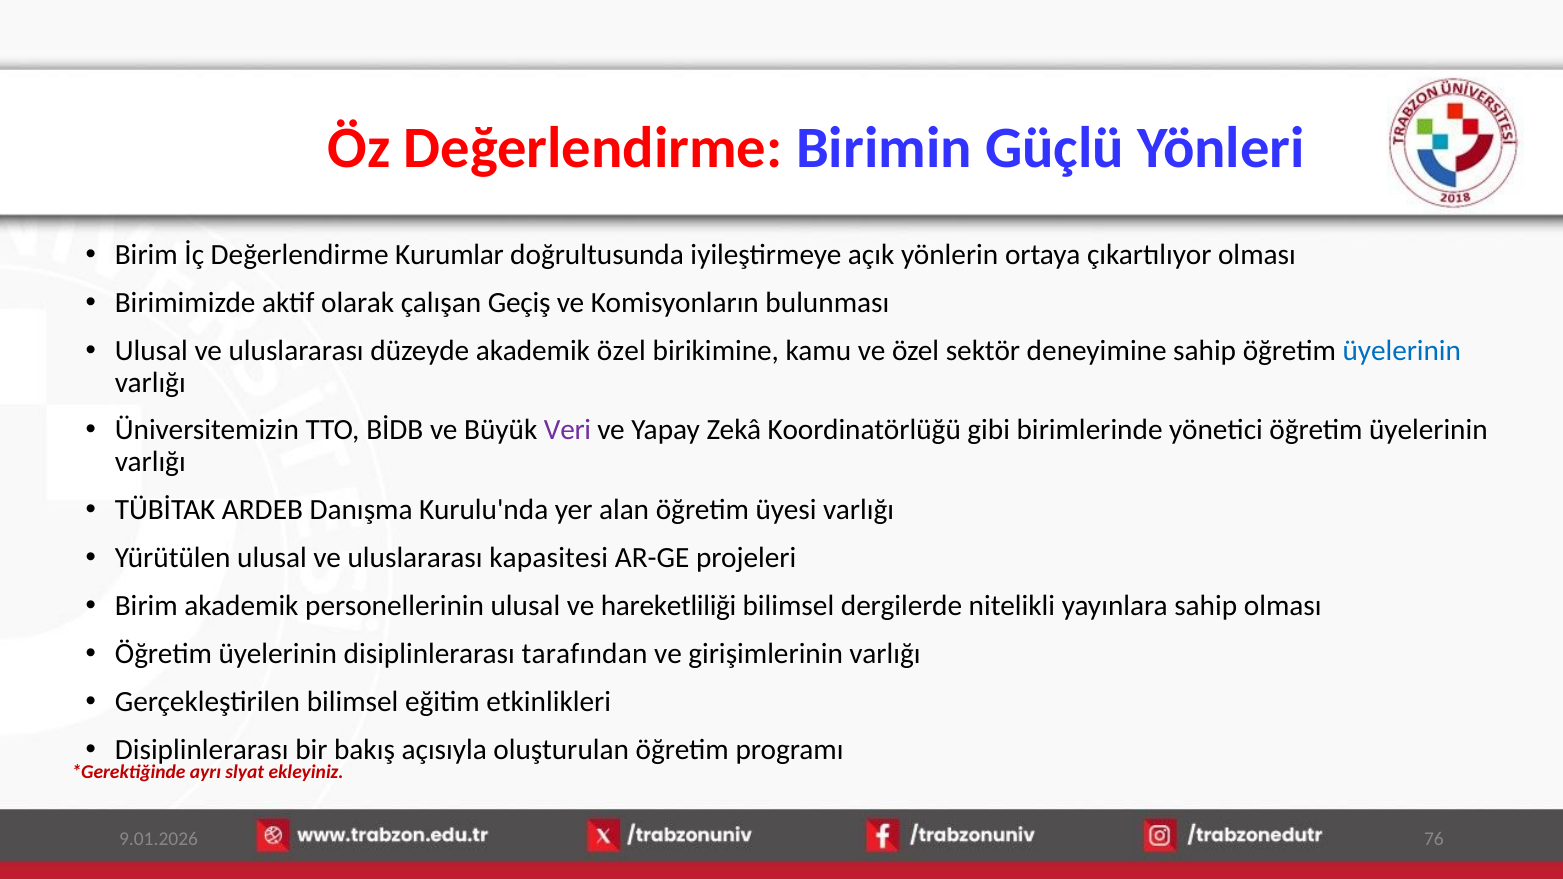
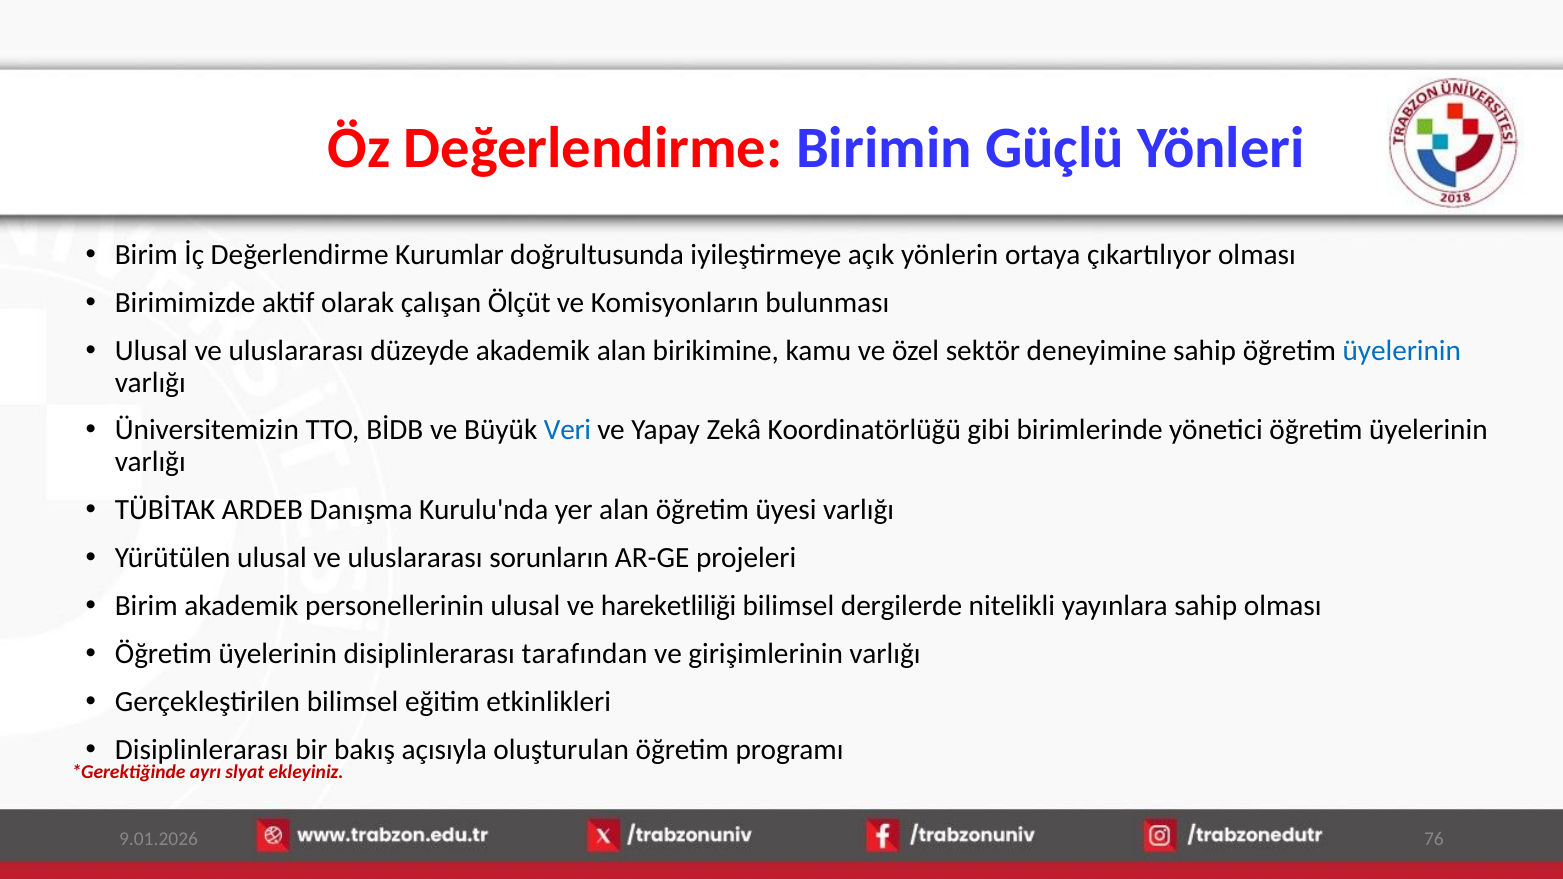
Geçiş: Geçiş -> Ölçüt (519, 303)
akademik özel: özel -> alan (622, 351)
Veri colour: purple -> blue (568, 430)
kapasitesi: kapasitesi -> sorunların (549, 558)
